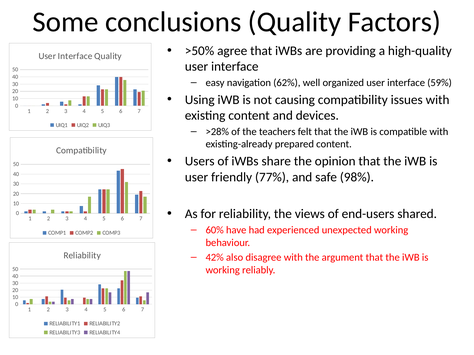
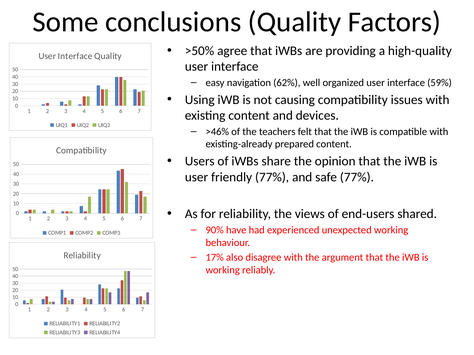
>28%: >28% -> >46% (217, 132)
safe 98%: 98% -> 77% (357, 177)
60%: 60% -> 90% (215, 230)
42%: 42% -> 17% (215, 258)
